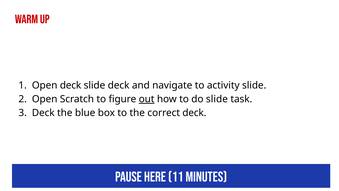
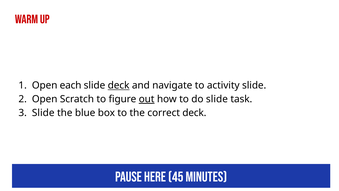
Open deck: deck -> each (71, 85)
deck underline: none -> present (119, 85)
Deck: Deck -> Slide (43, 113)
11: 11 -> 45 (176, 177)
